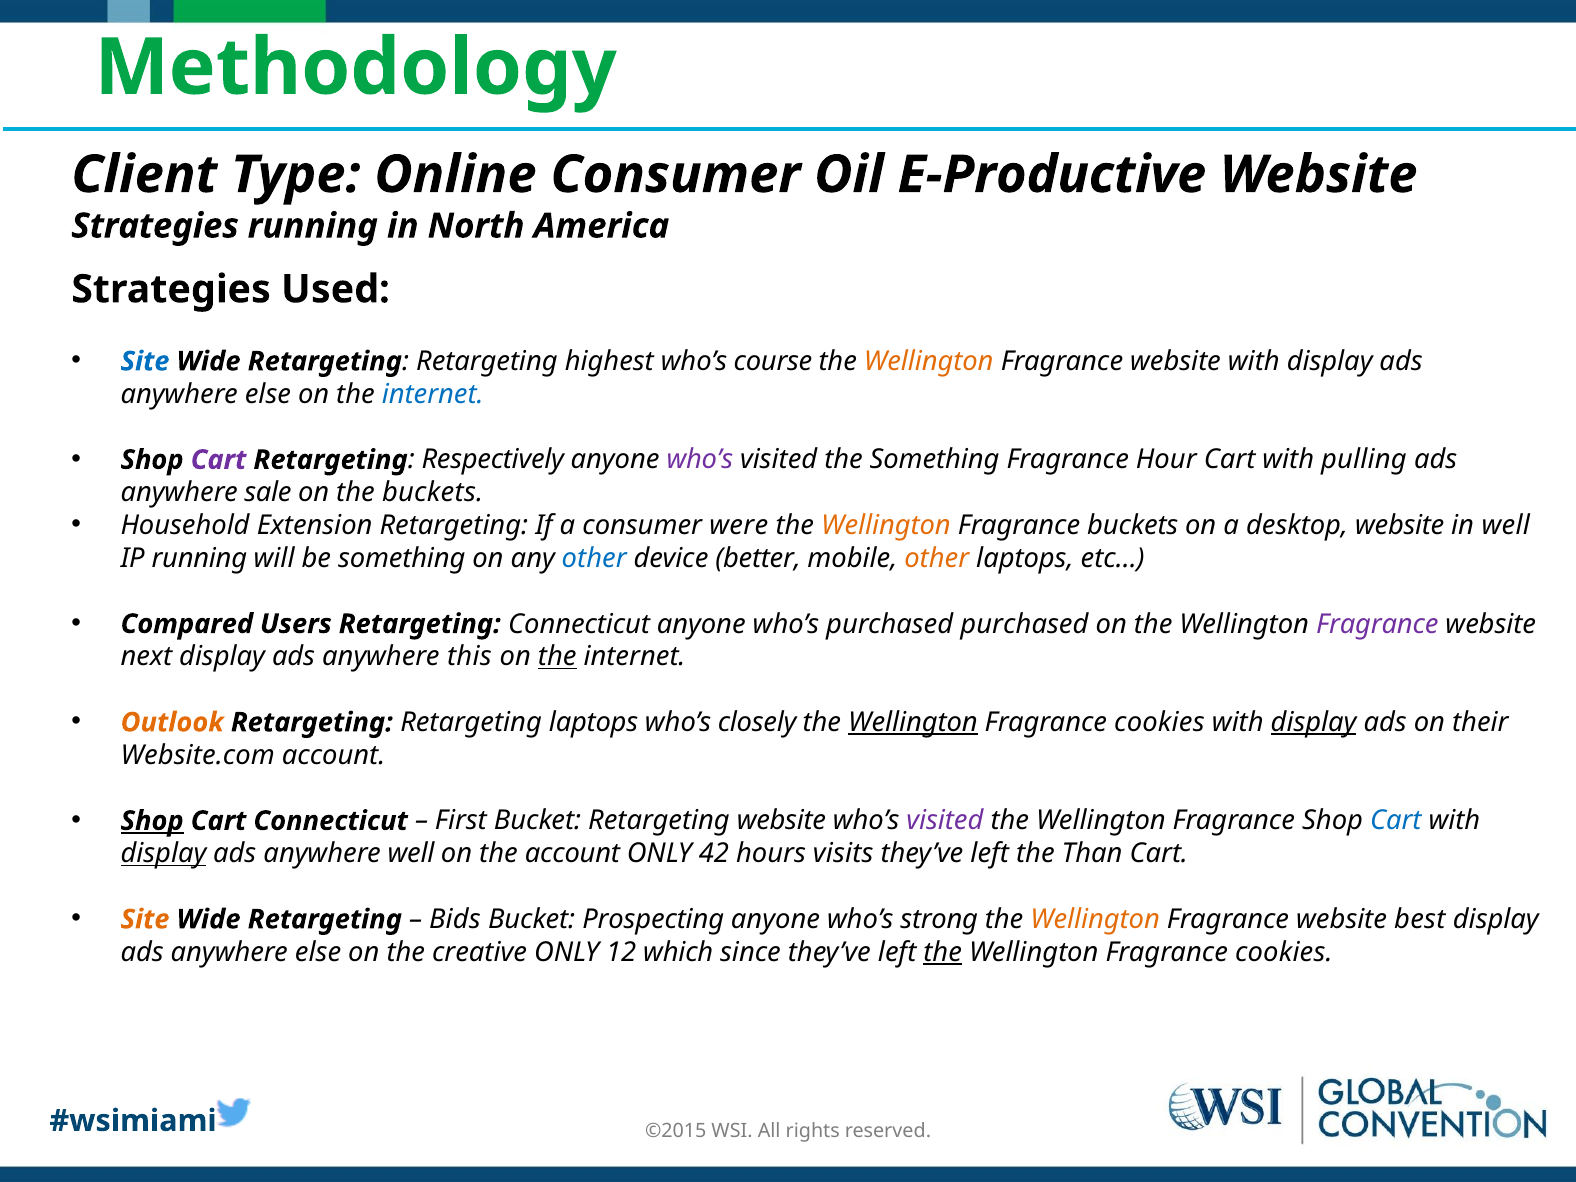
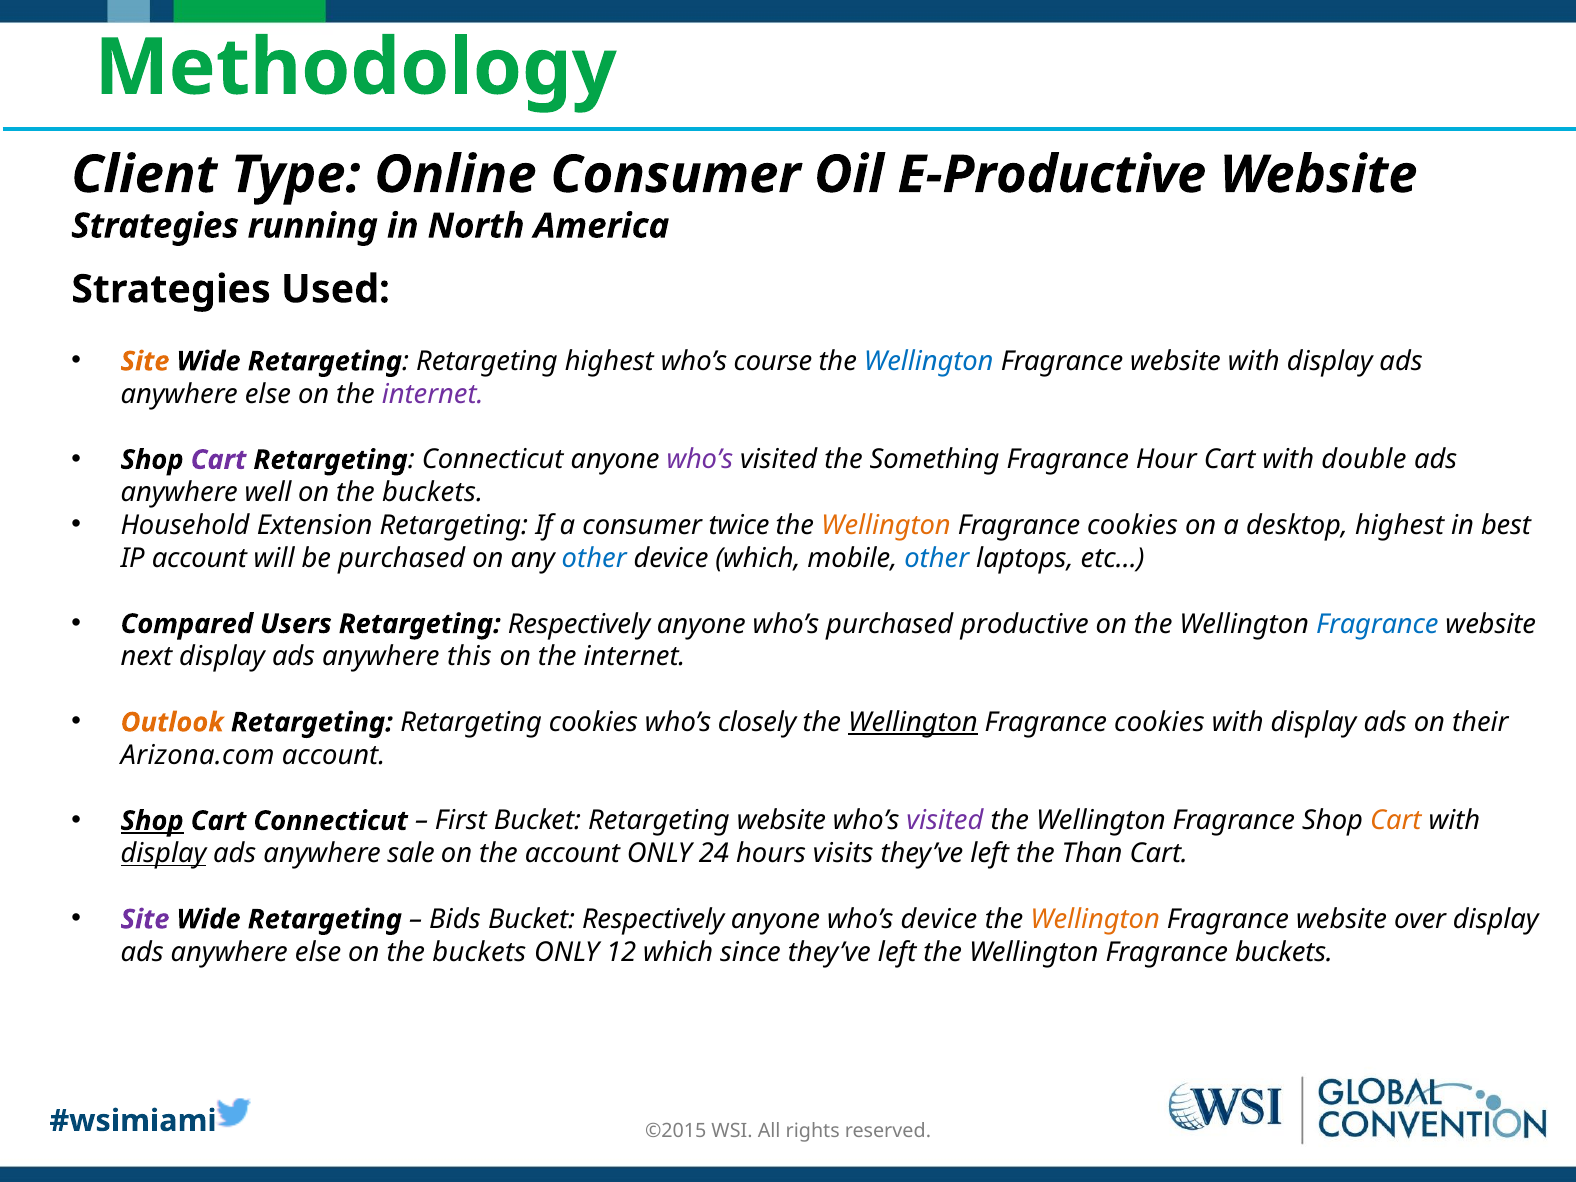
Site colour: blue -> orange (145, 361)
Wellington colour: orange -> blue (929, 361)
internet colour: blue -> purple (433, 394)
Retargeting Respectively: Respectively -> Connecticut (493, 460)
pulling: pulling -> double (1364, 460)
sale: sale -> well (268, 493)
were: were -> twice (739, 526)
buckets: buckets -> cookies (1133, 526)
desktop website: website -> highest (1400, 526)
in well: well -> best (1506, 526)
IP running: running -> account (199, 558)
be something: something -> purchased (402, 558)
device better: better -> which (758, 558)
other colour: orange -> blue (937, 558)
Retargeting Connecticut: Connecticut -> Respectively (579, 624)
purchased purchased: purchased -> productive (1025, 624)
Fragrance colour: purple -> blue (1377, 624)
the underline: present -> none (557, 657)
Retargeting laptops: laptops -> cookies (593, 722)
display underline: present -> none (1314, 722)
Website.com: Website.com -> Arizona.com (198, 755)
Cart colour: blue -> orange (1396, 821)
anywhere well: well -> sale (411, 854)
42: 42 -> 24 (714, 854)
Site colour: orange -> purple (145, 919)
Bucket Prospecting: Prospecting -> Respectively (653, 919)
who’s strong: strong -> device (939, 919)
best: best -> over (1420, 919)
else on the creative: creative -> buckets (479, 952)
the underline: present -> none (943, 952)
cookies: cookies -> buckets (1284, 952)
